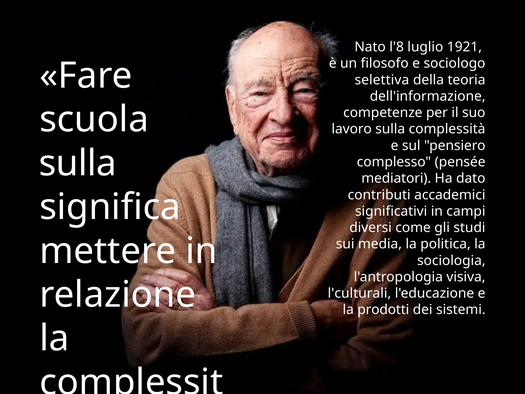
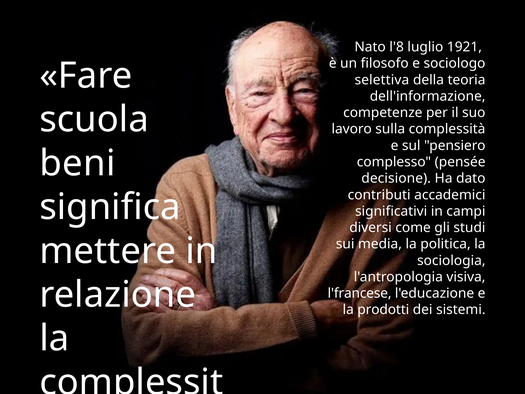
sulla: sulla -> beni (77, 163)
mediatori: mediatori -> decisione (396, 178)
l'culturali: l'culturali -> l'francese (360, 293)
